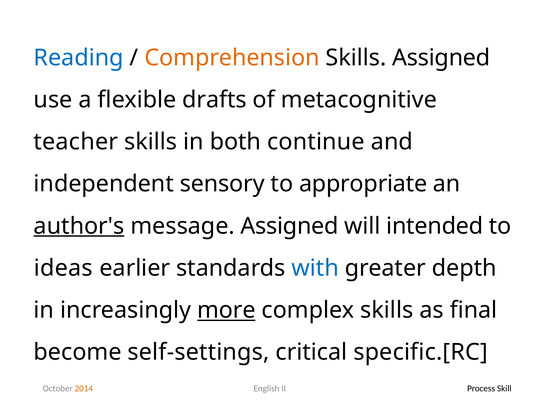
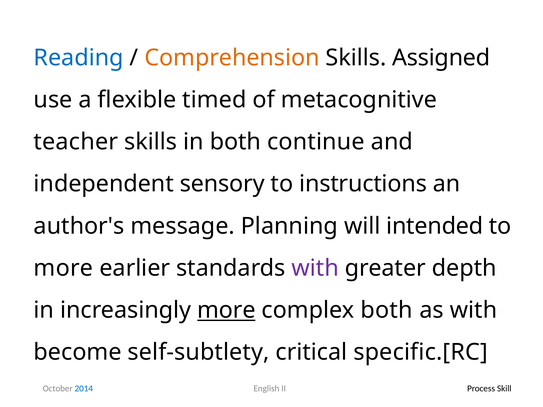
drafts: drafts -> timed (214, 100)
appropriate: appropriate -> instructions (363, 184)
author's underline: present -> none (79, 226)
message Assigned: Assigned -> Planning (289, 226)
ideas: ideas -> more (63, 268)
with colour: blue -> purple (315, 268)
complex skills: skills -> both (387, 310)
as final: final -> with (473, 310)
self-settings: self-settings -> self-subtlety (199, 352)
2014 colour: orange -> blue (84, 389)
